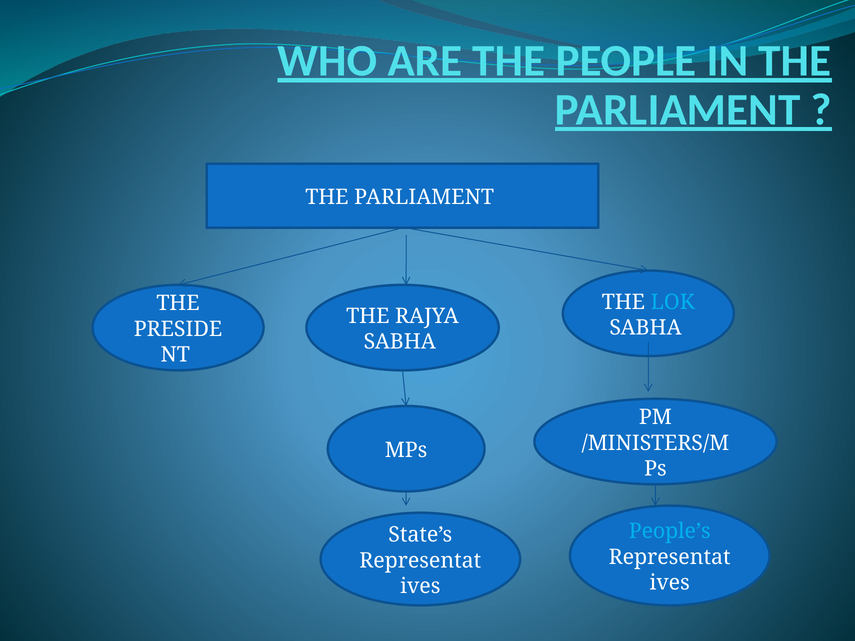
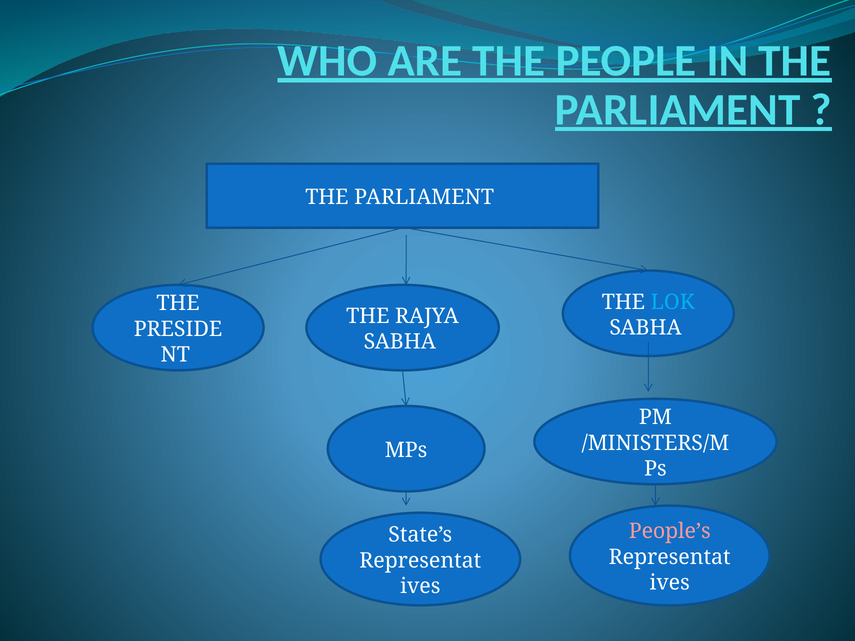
People’s colour: light blue -> pink (670, 532)
